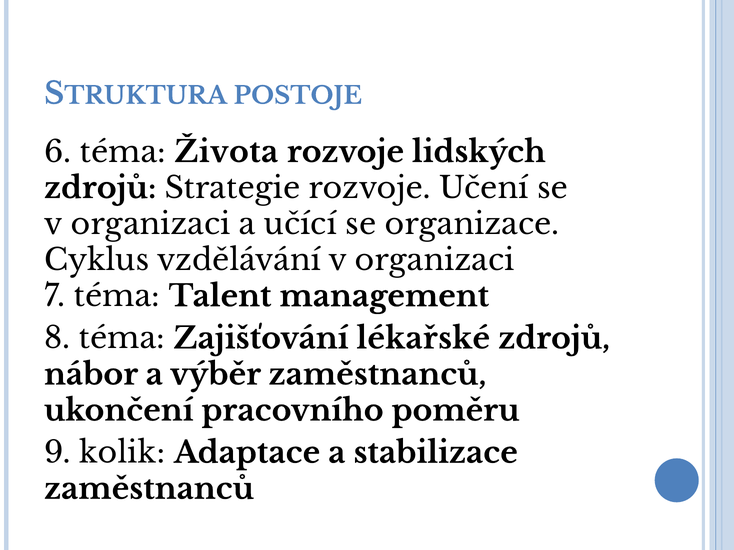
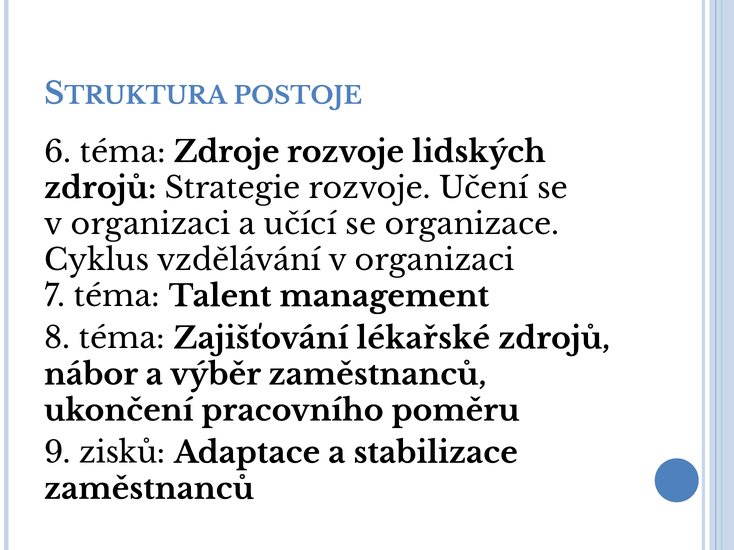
Života: Života -> Zdroje (227, 152)
kolik: kolik -> zisků (122, 453)
